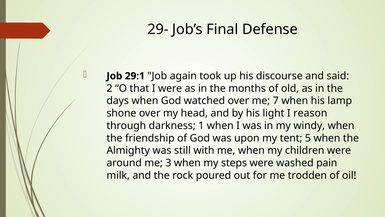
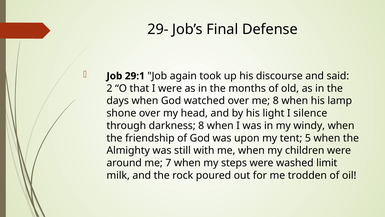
me 7: 7 -> 8 (276, 101)
reason: reason -> silence (310, 113)
darkness 1: 1 -> 8 (201, 125)
3: 3 -> 7 (168, 163)
pain: pain -> limit (327, 163)
